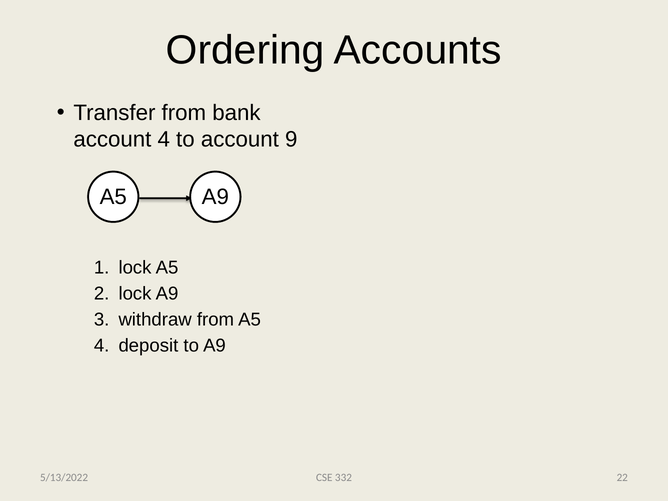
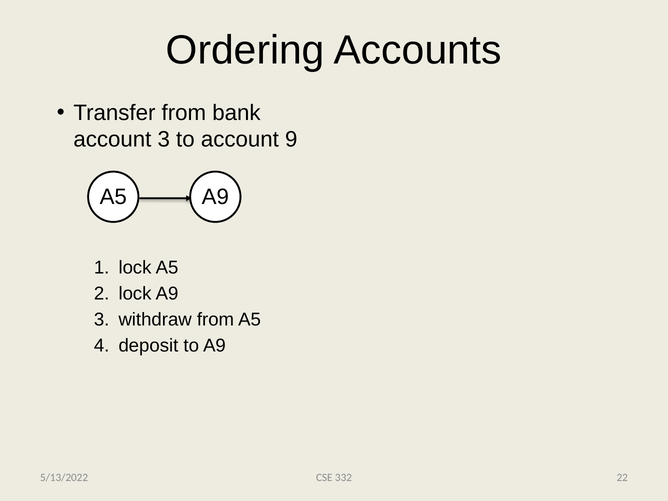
account 4: 4 -> 3 (164, 140)
